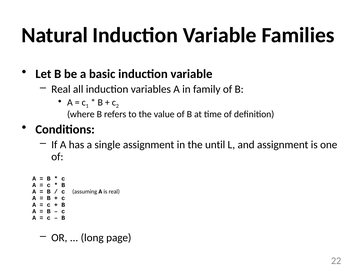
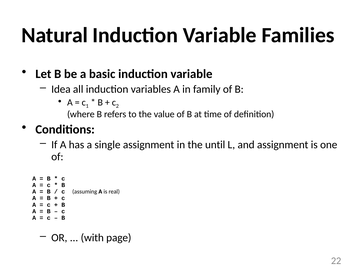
Real: Real -> Idea (61, 89)
long: long -> with (92, 237)
